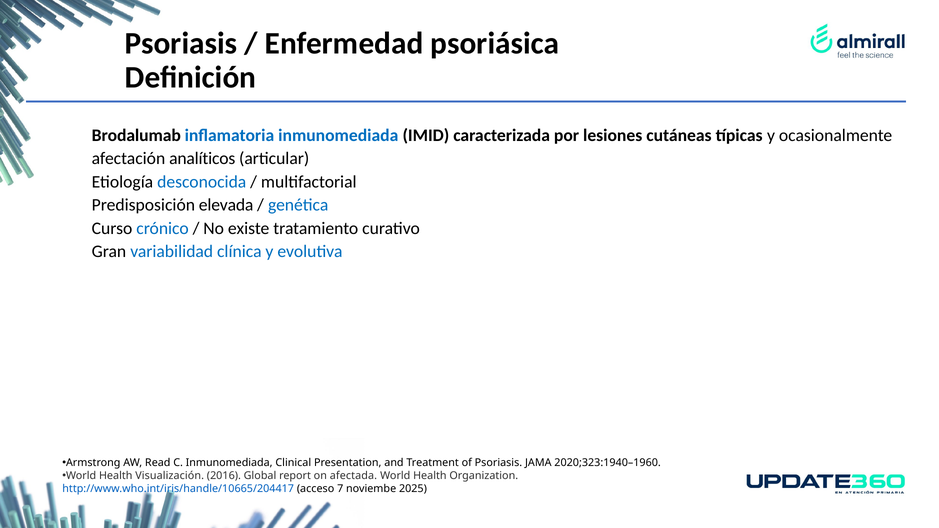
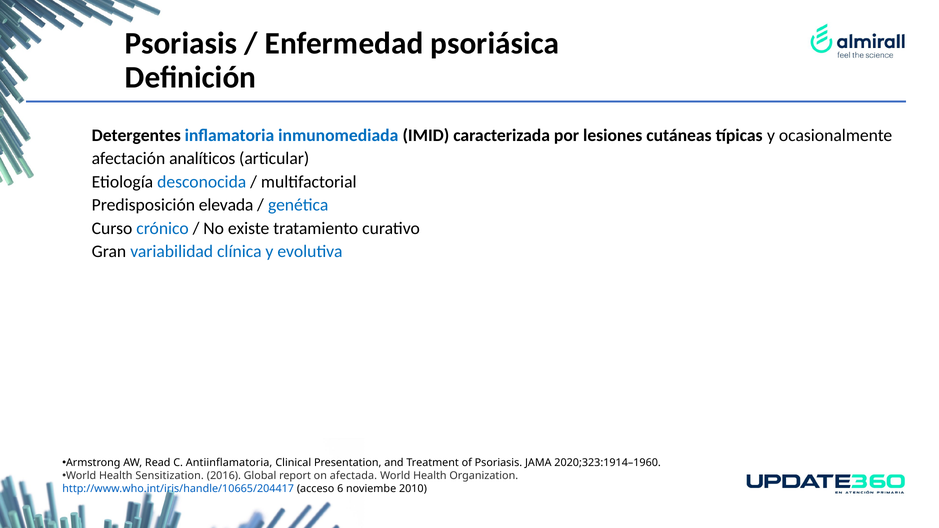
Brodalumab: Brodalumab -> Detergentes (136, 135)
C Inmunomediada: Inmunomediada -> Antiinflamatoria (229, 463)
2020;323:1940–1960: 2020;323:1940–1960 -> 2020;323:1914–1960 (608, 463)
Visualización: Visualización -> Sensitization (170, 476)
7: 7 -> 6 (340, 489)
2025: 2025 -> 2010 (413, 489)
